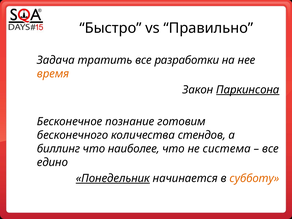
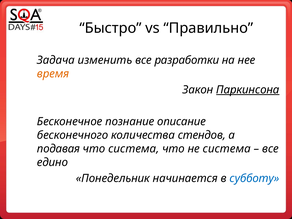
тратить: тратить -> изменить (105, 60)
готовим: готовим -> описание (181, 122)
биллинг: биллинг -> подавая (58, 149)
что наиболее: наиболее -> система (134, 149)
Понедельник underline: present -> none (113, 178)
субботу colour: orange -> blue (254, 178)
